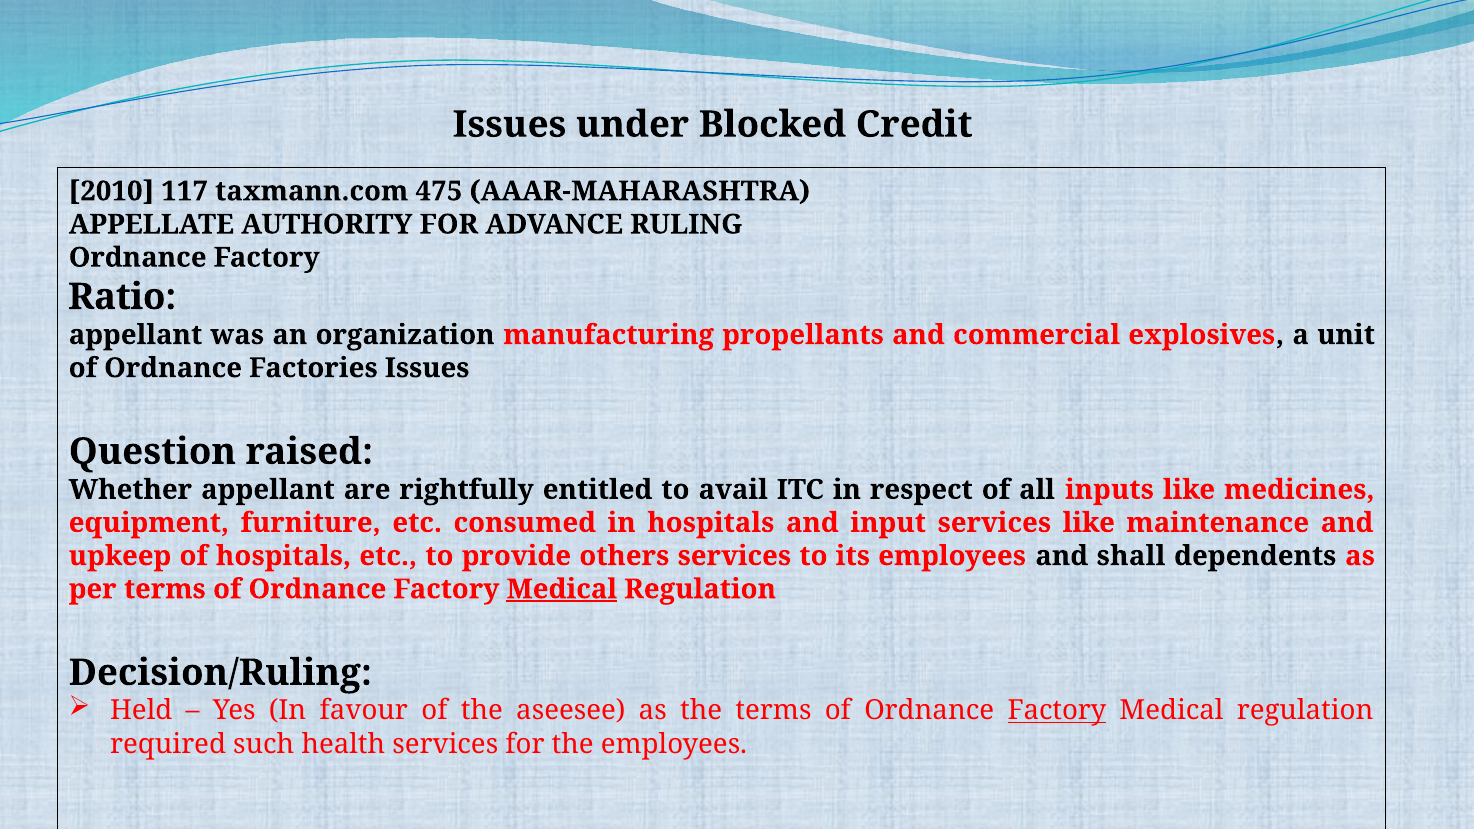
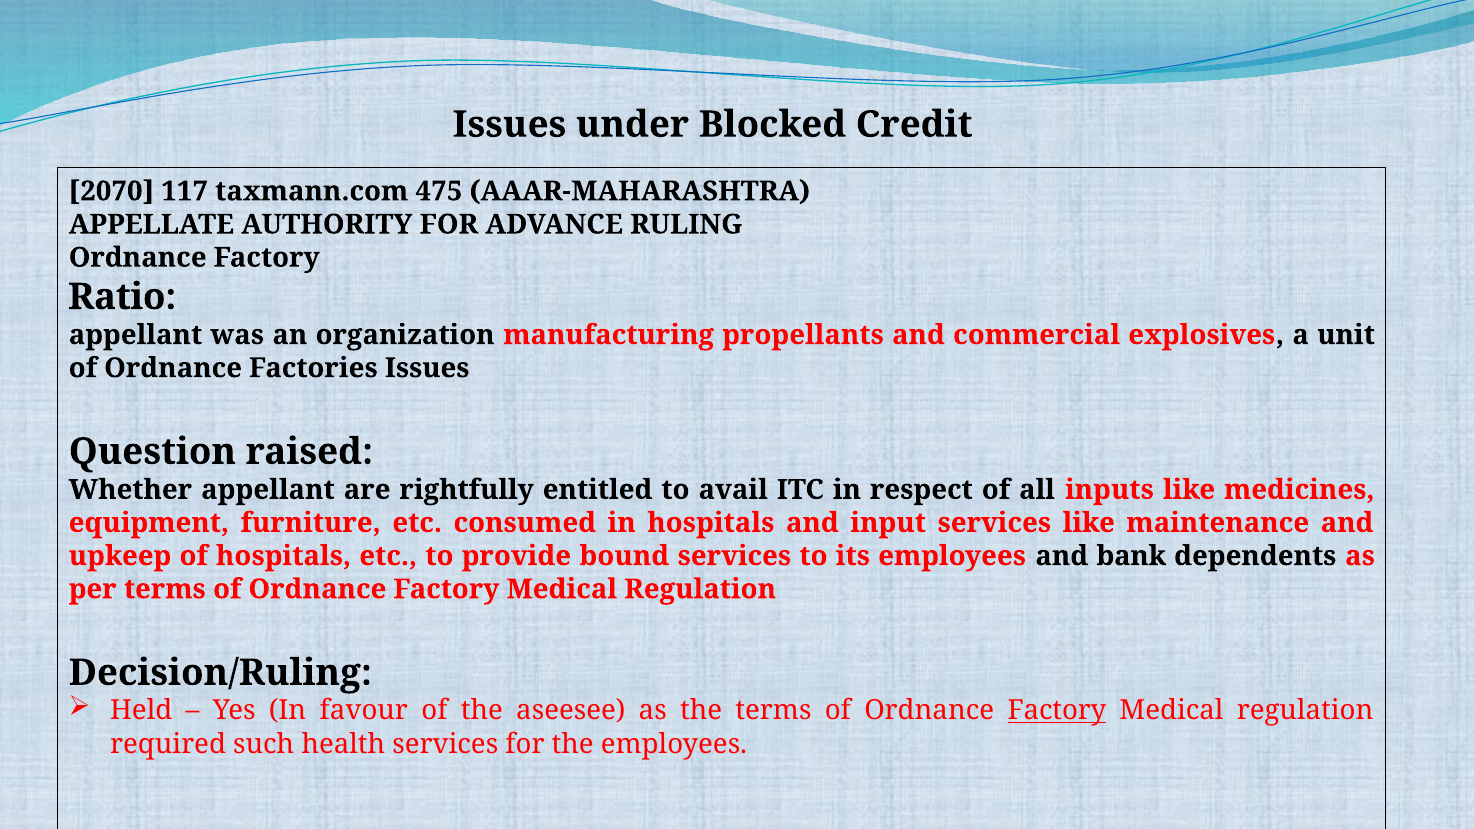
2010: 2010 -> 2070 (111, 191)
others: others -> bound (624, 556)
shall: shall -> bank (1131, 556)
Medical underline: present -> none (562, 589)
